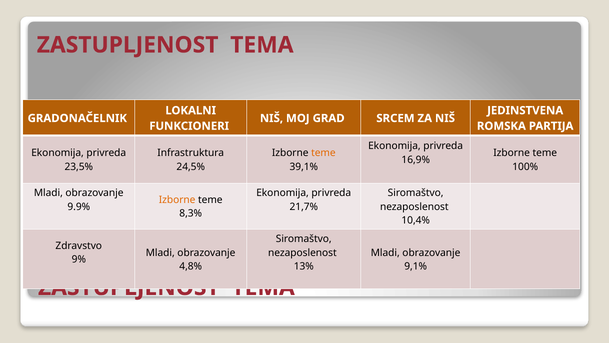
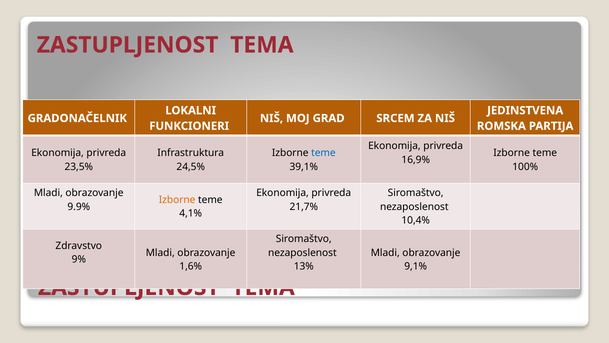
teme colour: orange -> blue (323, 153)
8,3%: 8,3% -> 4,1% (191, 213)
4,8%: 4,8% -> 1,6% (191, 266)
